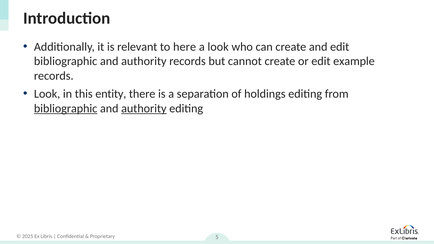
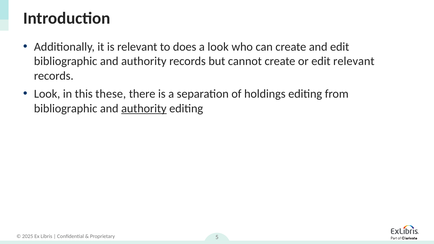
here: here -> does (185, 47)
edit example: example -> relevant (354, 61)
entity: entity -> these (111, 94)
bibliographic underline: present -> none (66, 108)
